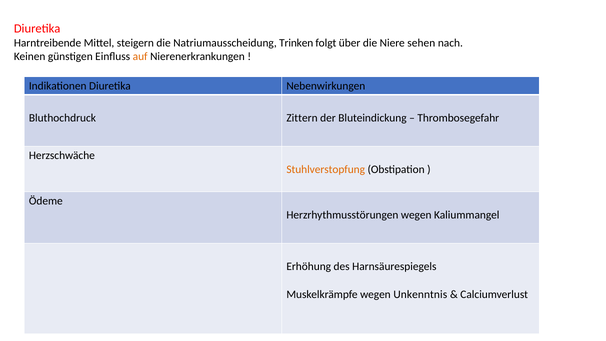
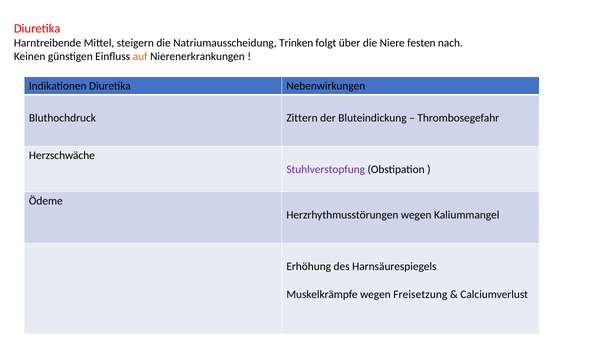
sehen: sehen -> festen (421, 43)
Stuhlverstopfung colour: orange -> purple (326, 169)
Unkenntnis: Unkenntnis -> Freisetzung (420, 294)
